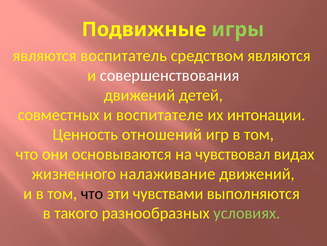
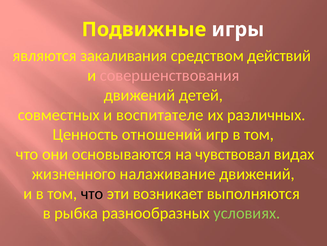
игры colour: light green -> white (238, 29)
воспитатель: воспитатель -> закаливания (124, 56)
средством являются: являются -> действий (279, 56)
совершенствования colour: white -> pink (170, 75)
интонации: интонации -> различных (266, 115)
чувствами: чувствами -> возникает (168, 193)
такого: такого -> рыбка (76, 213)
